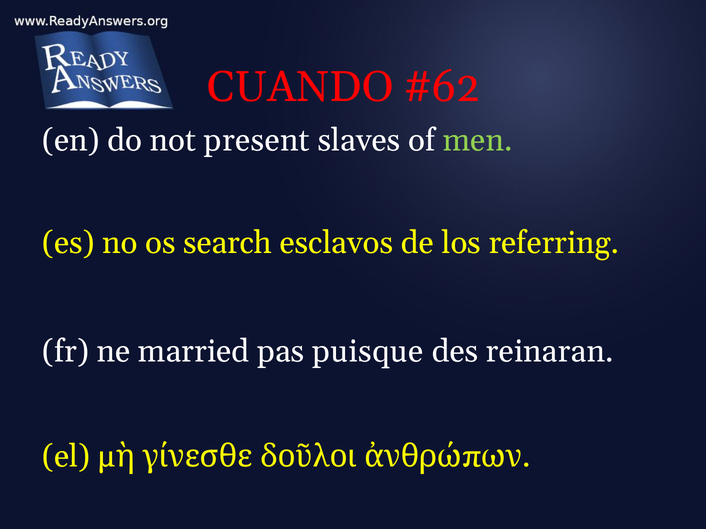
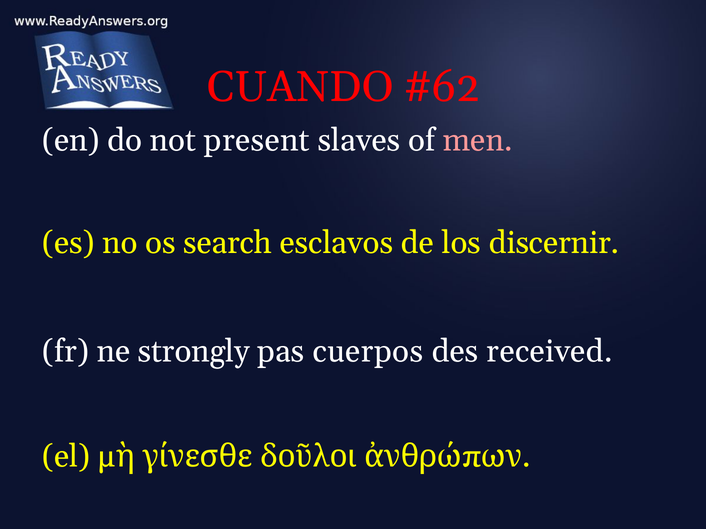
men colour: light green -> pink (478, 141)
referring: referring -> discernir (554, 243)
married: married -> strongly (194, 352)
puisque: puisque -> cuerpos (368, 352)
reinaran: reinaran -> received (550, 352)
